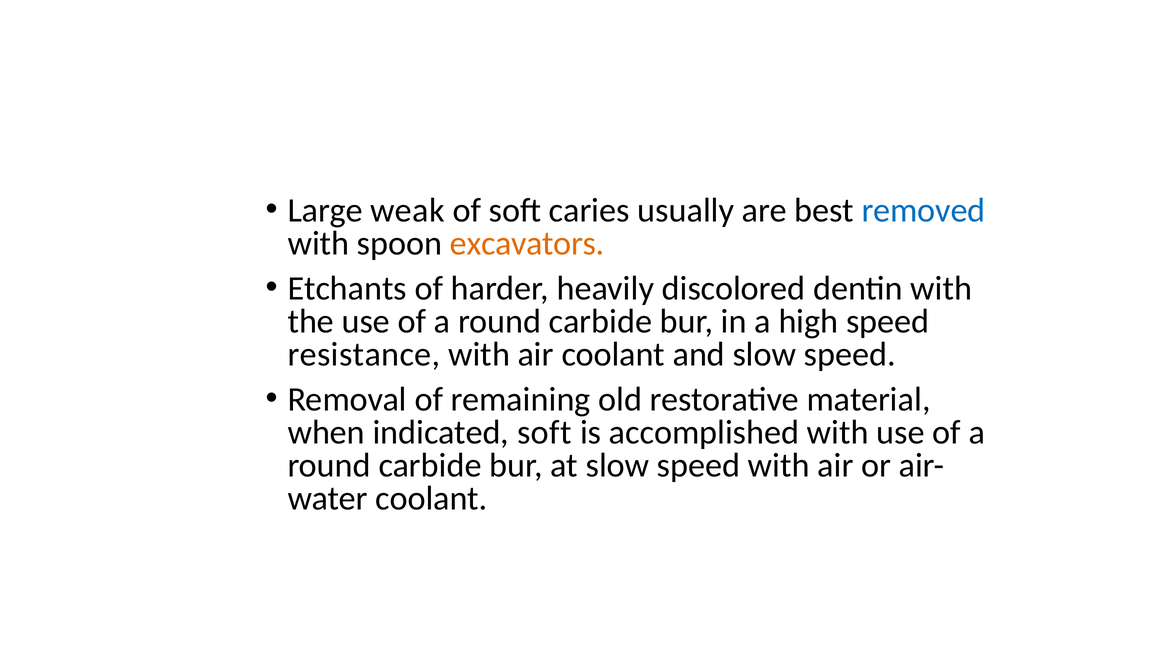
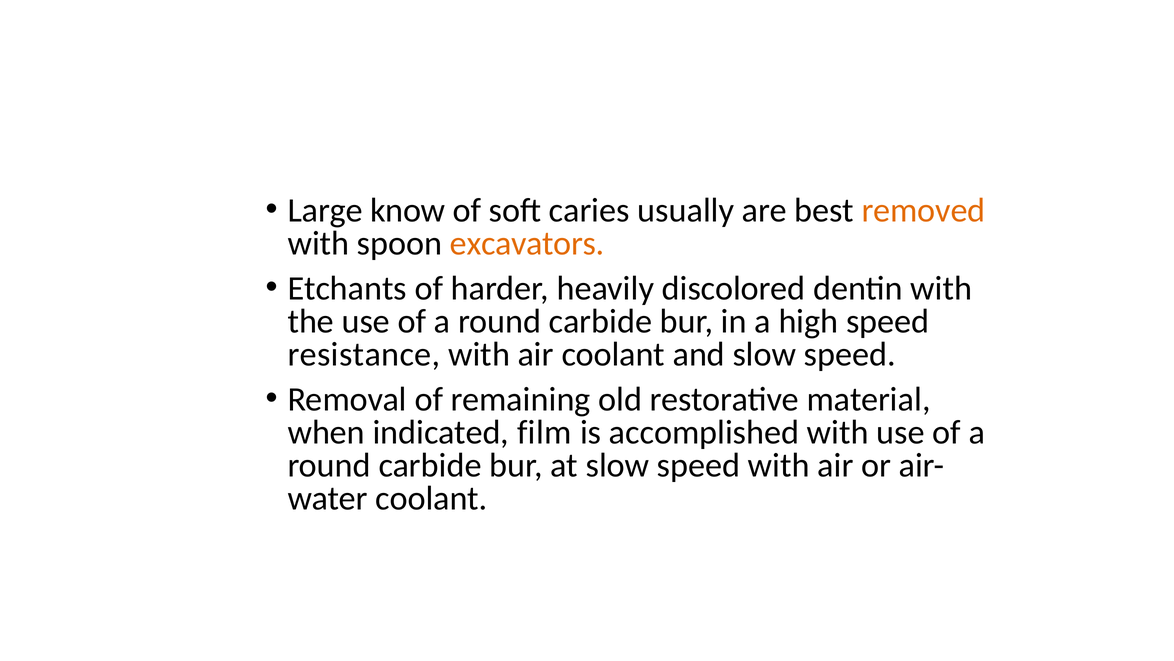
weak: weak -> know (408, 210)
removed colour: blue -> orange (923, 210)
indicated soft: soft -> film (544, 432)
